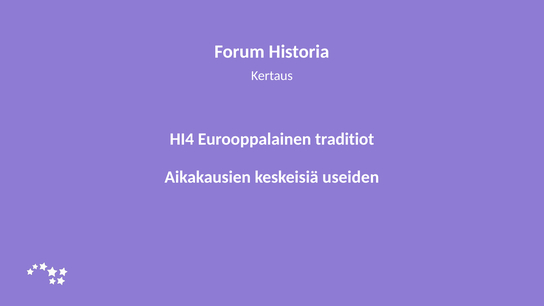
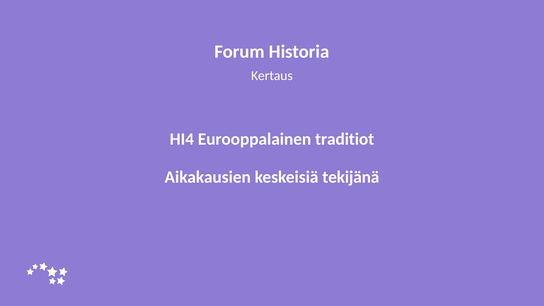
useiden: useiden -> tekijänä (351, 177)
